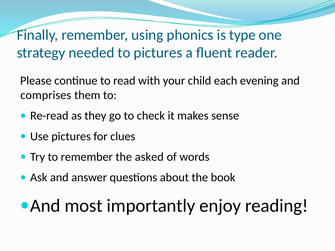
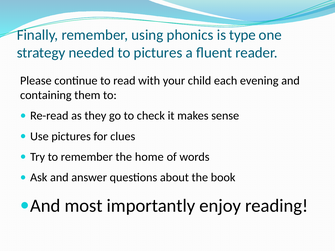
comprises: comprises -> containing (46, 95)
asked: asked -> home (149, 157)
